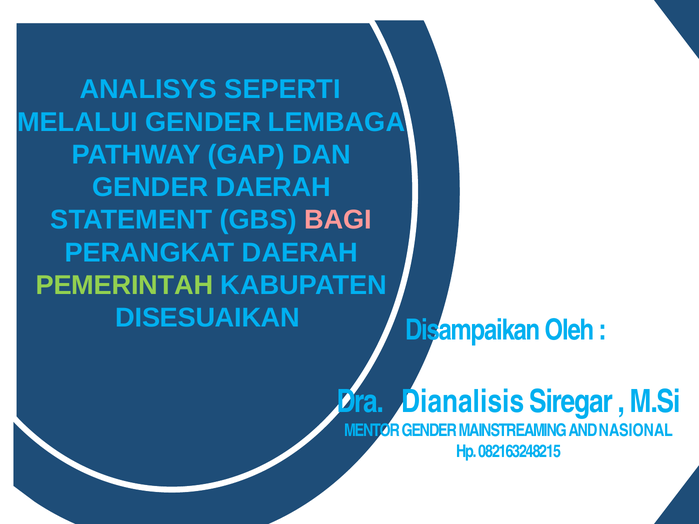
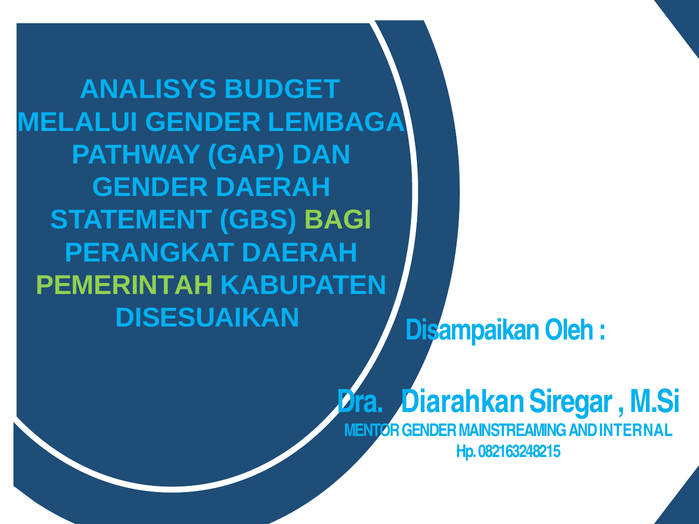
SEPERTI: SEPERTI -> BUDGET (282, 90)
BAGI colour: pink -> light green (338, 220)
Dianalisis: Dianalisis -> Diarahkan (463, 402)
NASIONAL: NASIONAL -> INTERNAL (636, 431)
